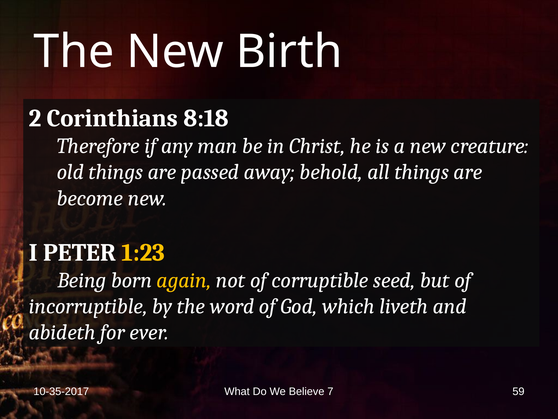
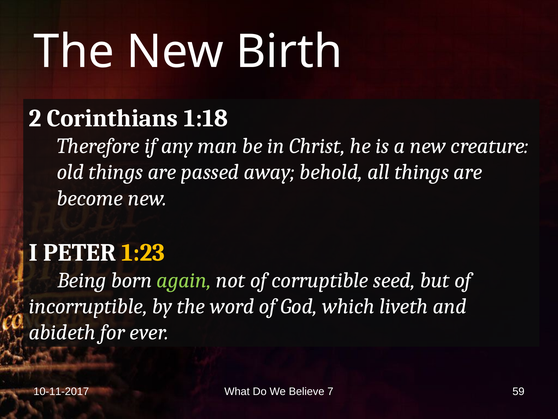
8:18: 8:18 -> 1:18 (206, 118)
again colour: yellow -> light green (184, 280)
10-35-2017: 10-35-2017 -> 10-11-2017 (61, 391)
